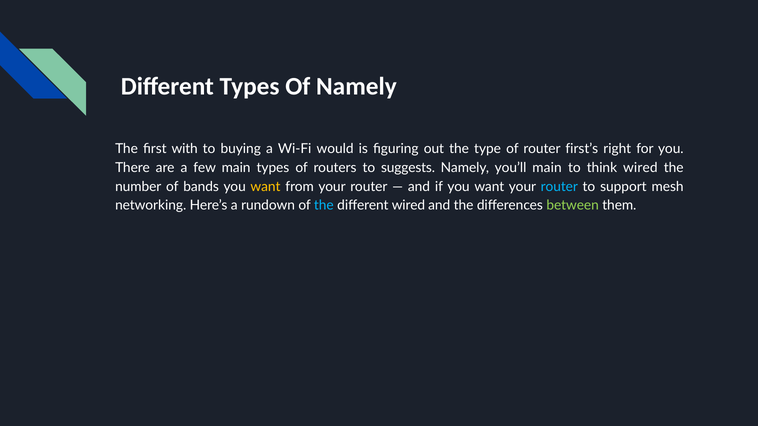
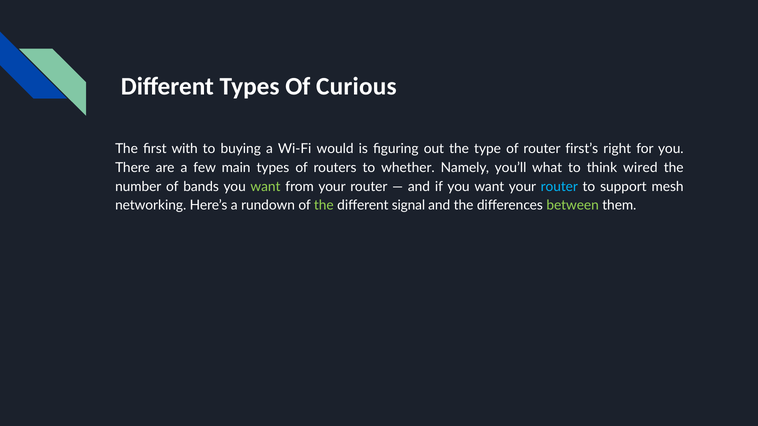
Of Namely: Namely -> Curious (356, 87)
suggests: suggests -> whether (408, 168)
you’ll main: main -> what (547, 168)
want colour: yellow -> light green (265, 187)
the colour: light blue -> light green (324, 206)
different wired: wired -> signal (408, 206)
